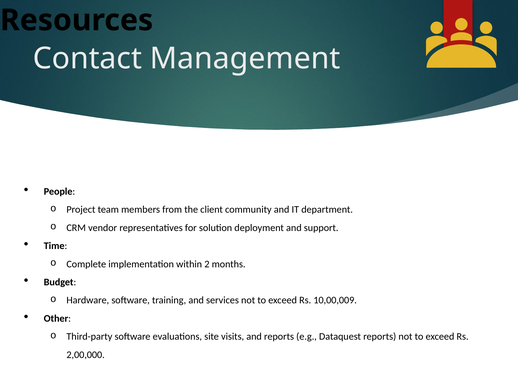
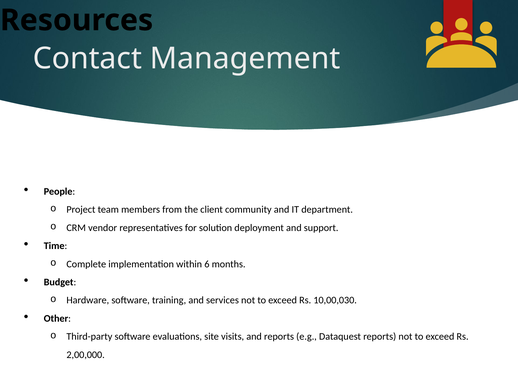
2: 2 -> 6 (207, 264)
10,00,009: 10,00,009 -> 10,00,030 (335, 300)
